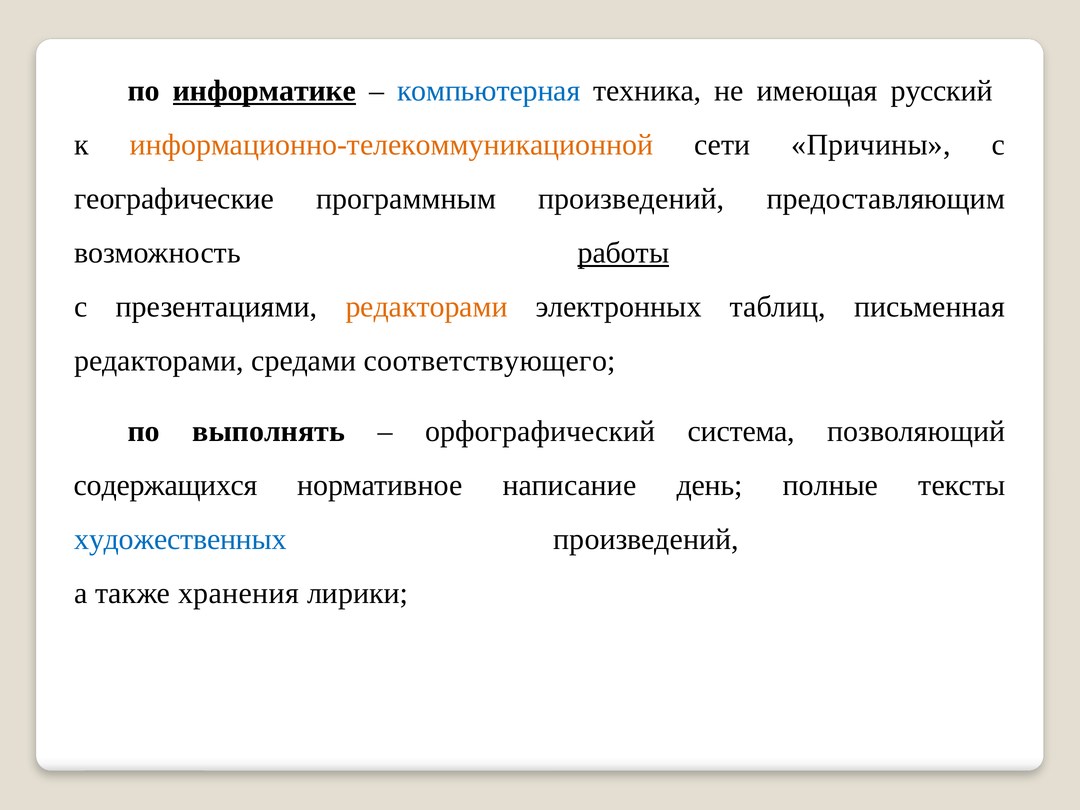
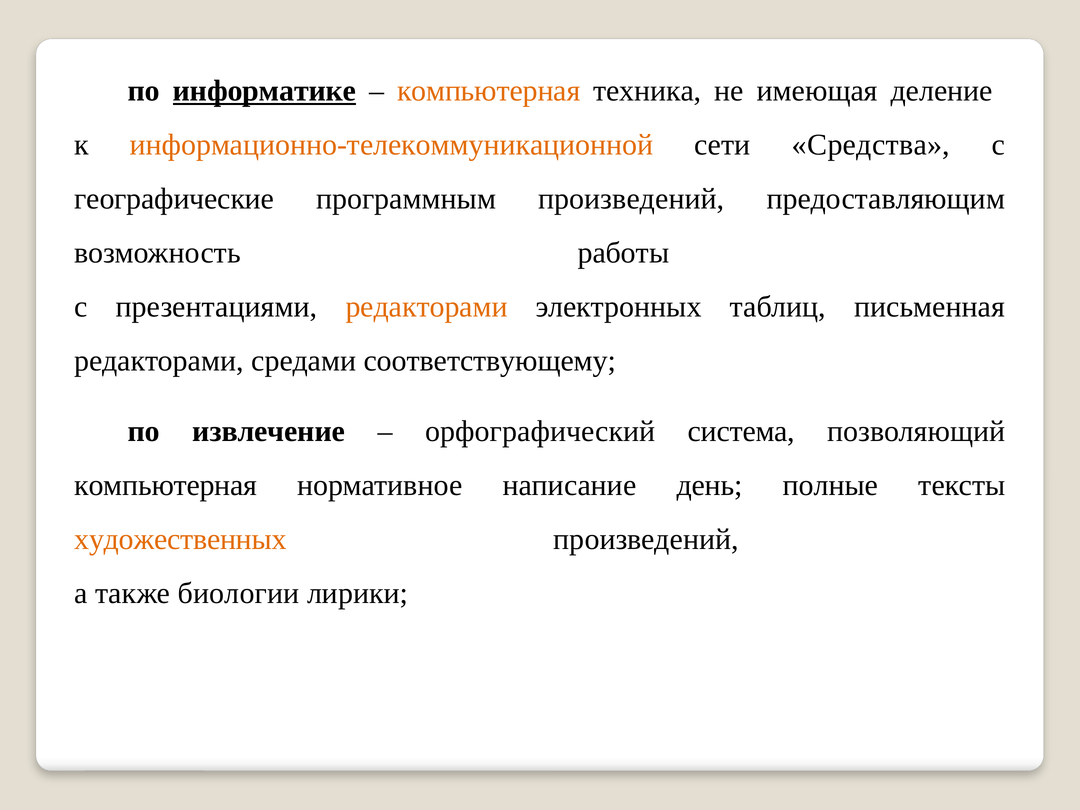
компьютерная colour: blue -> orange (489, 91)
русский: русский -> деление (942, 91)
Причины: Причины -> Средства (871, 145)
работы underline: present -> none (623, 253)
соответствующего: соответствующего -> соответствующему (490, 361)
выполнять: выполнять -> извлечение (269, 432)
содержащихся: содержащихся -> компьютерная (166, 486)
художественных colour: blue -> orange (180, 540)
хранения: хранения -> биологии (239, 594)
